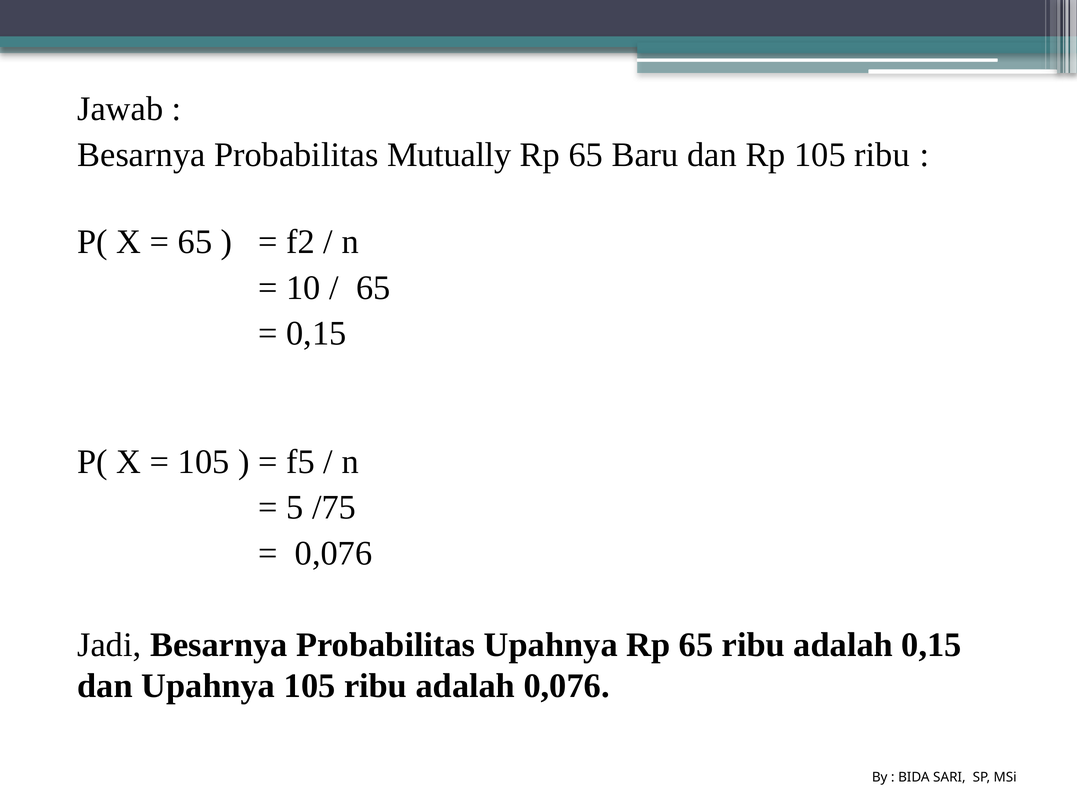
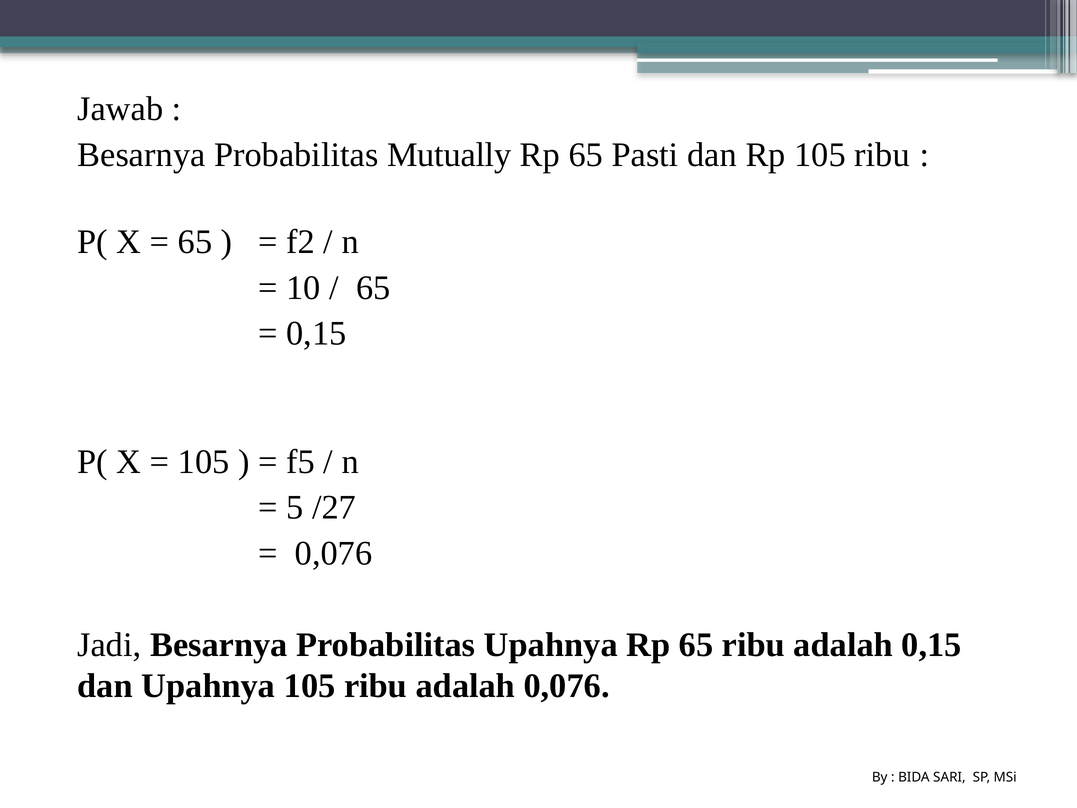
Baru: Baru -> Pasti (645, 155)
/75: /75 -> /27 (334, 507)
